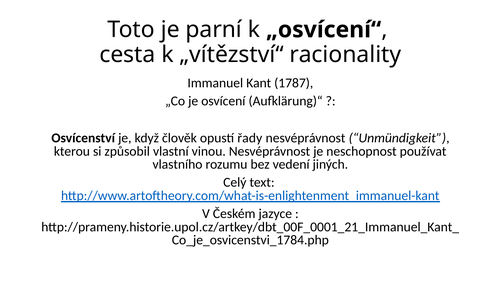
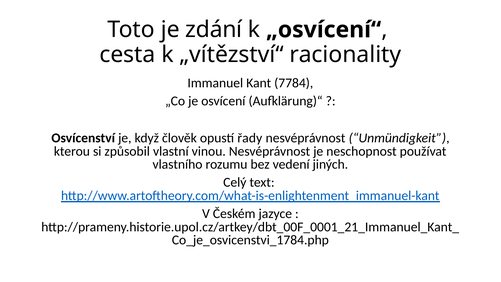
parní: parní -> zdání (214, 30)
1787: 1787 -> 7784 (294, 83)
